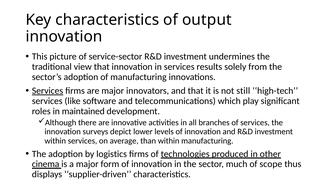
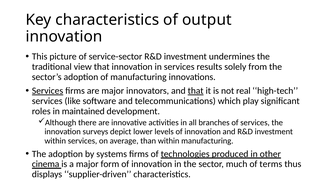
that underline: none -> present (196, 91)
still: still -> real (243, 91)
logistics: logistics -> systems (112, 154)
scope: scope -> terms (271, 164)
